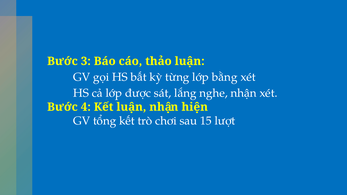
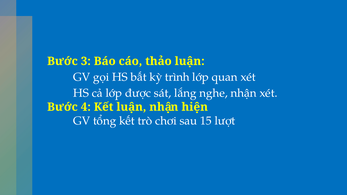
từng: từng -> trình (177, 77)
bằng: bằng -> quan (225, 77)
